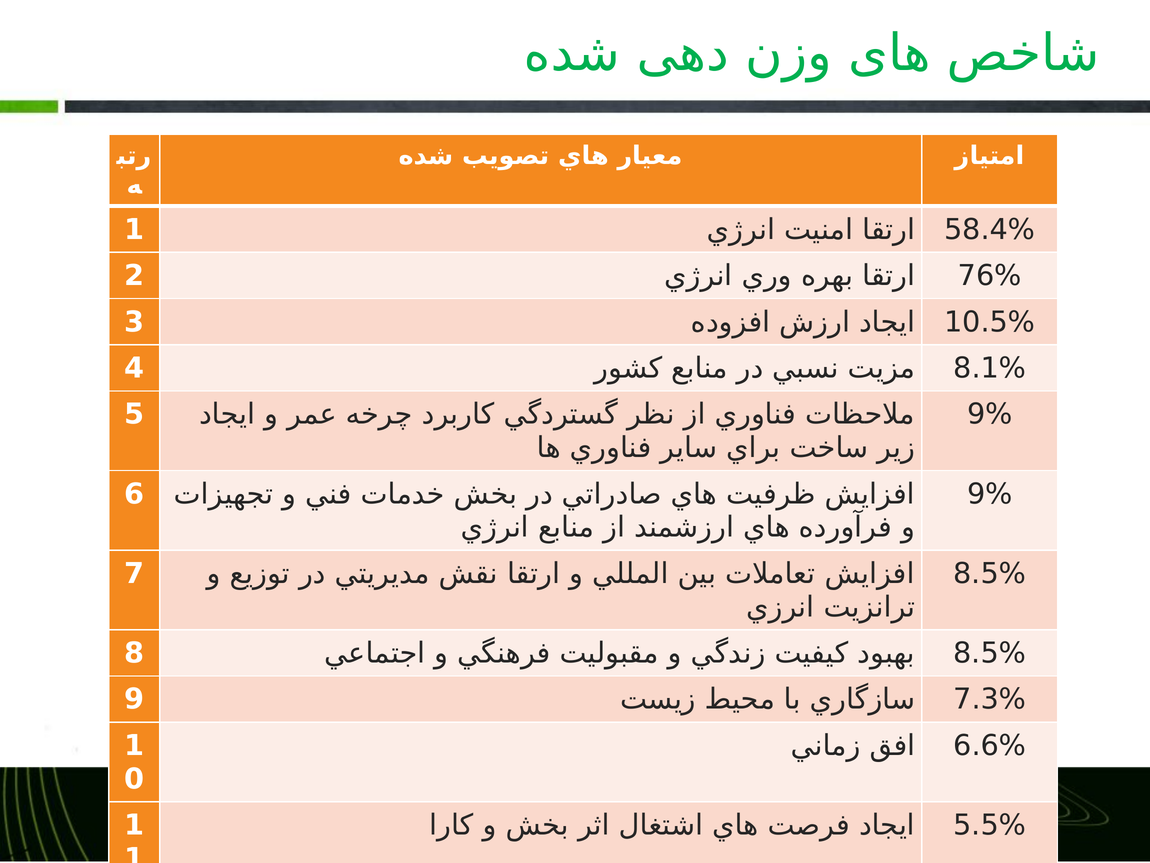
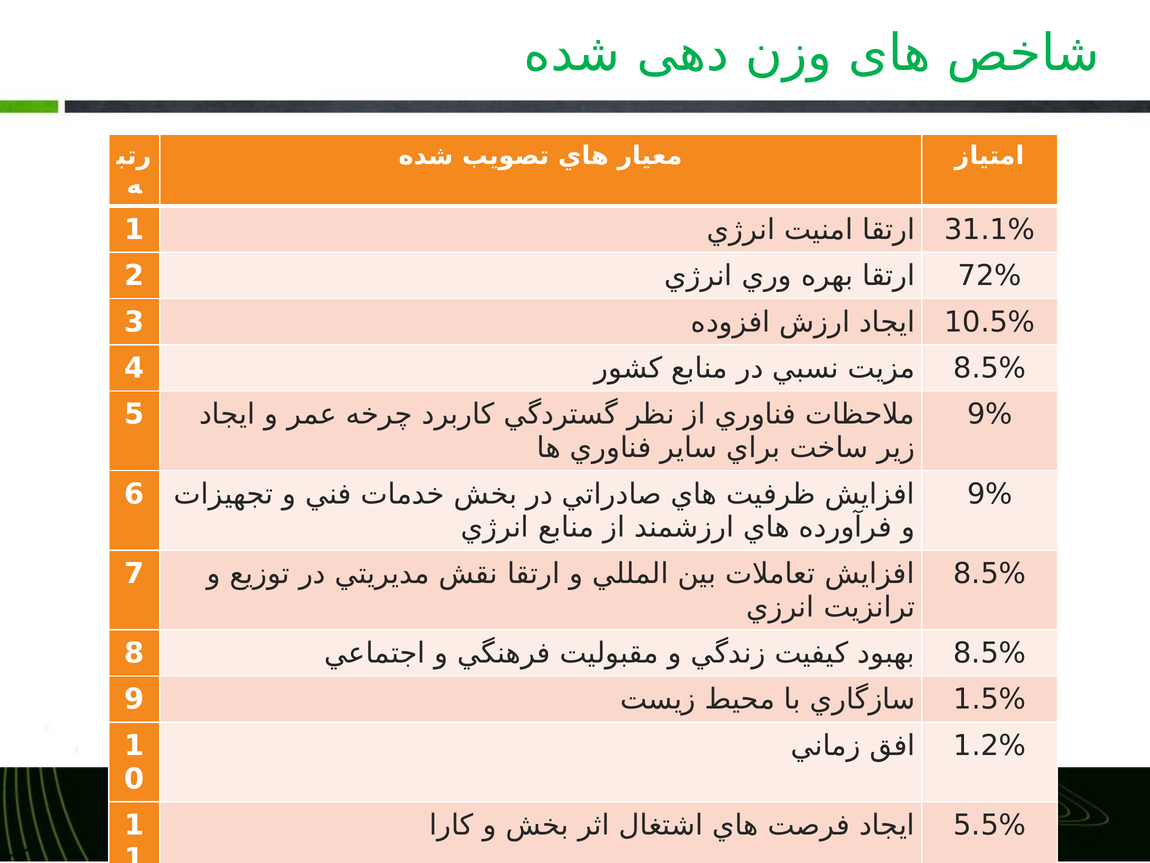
58.4%: 58.4% -> 31.1% (990, 230)
76%: 76% -> 72% (990, 276)
8.1%: 8.1% -> 8.5% (990, 368)
7.3%: 7.3% -> 1.5% (990, 699)
6.6%: 6.6% -> 1.2% (990, 745)
